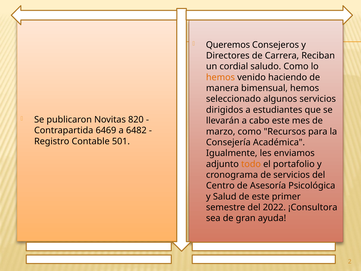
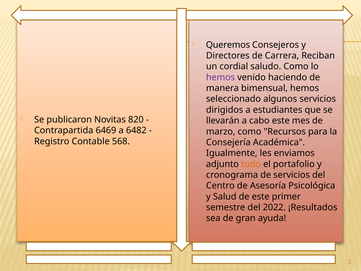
hemos colour: orange -> purple (220, 77)
501: 501 -> 568 (121, 141)
¡Consultora: ¡Consultora -> ¡Resultados (313, 207)
